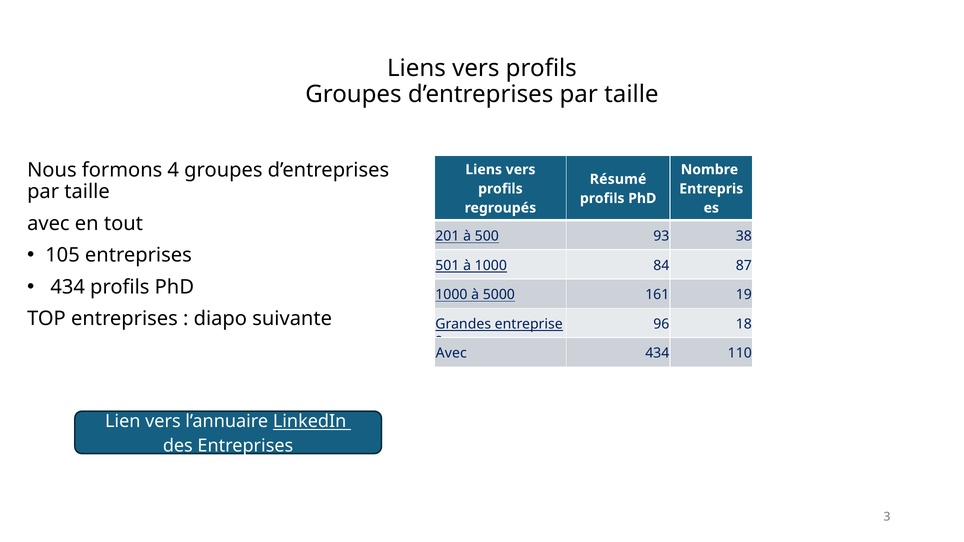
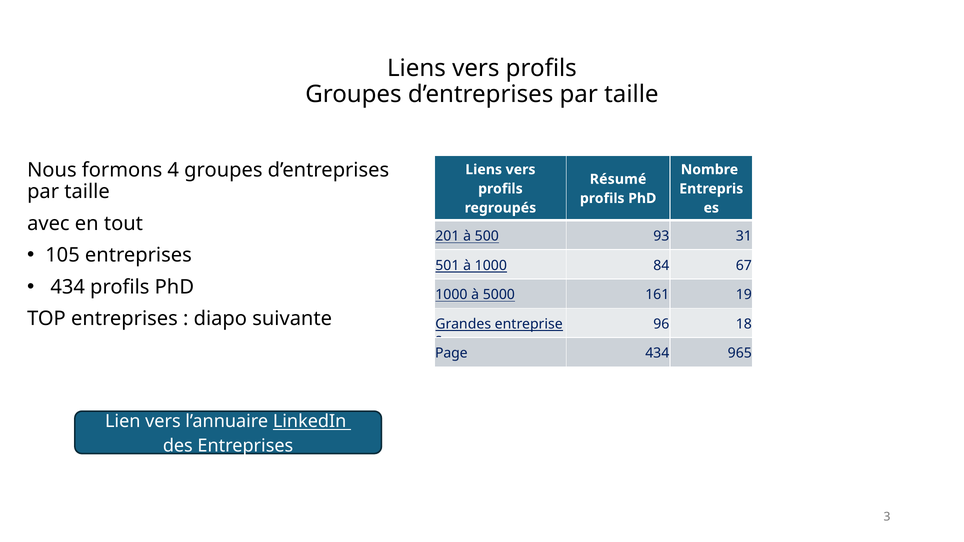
38: 38 -> 31 (744, 236)
87: 87 -> 67 (744, 266)
Avec: Avec -> Page (451, 353)
110: 110 -> 965 (740, 353)
